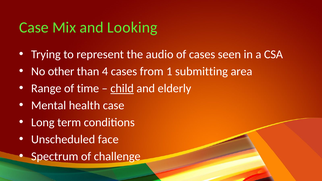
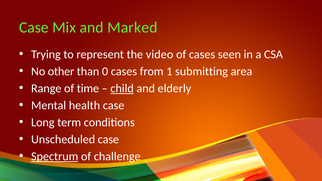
Looking: Looking -> Marked (132, 27)
audio: audio -> video (160, 54)
4: 4 -> 0 (105, 71)
Unscheduled face: face -> case (108, 139)
Spectrum underline: none -> present (55, 156)
